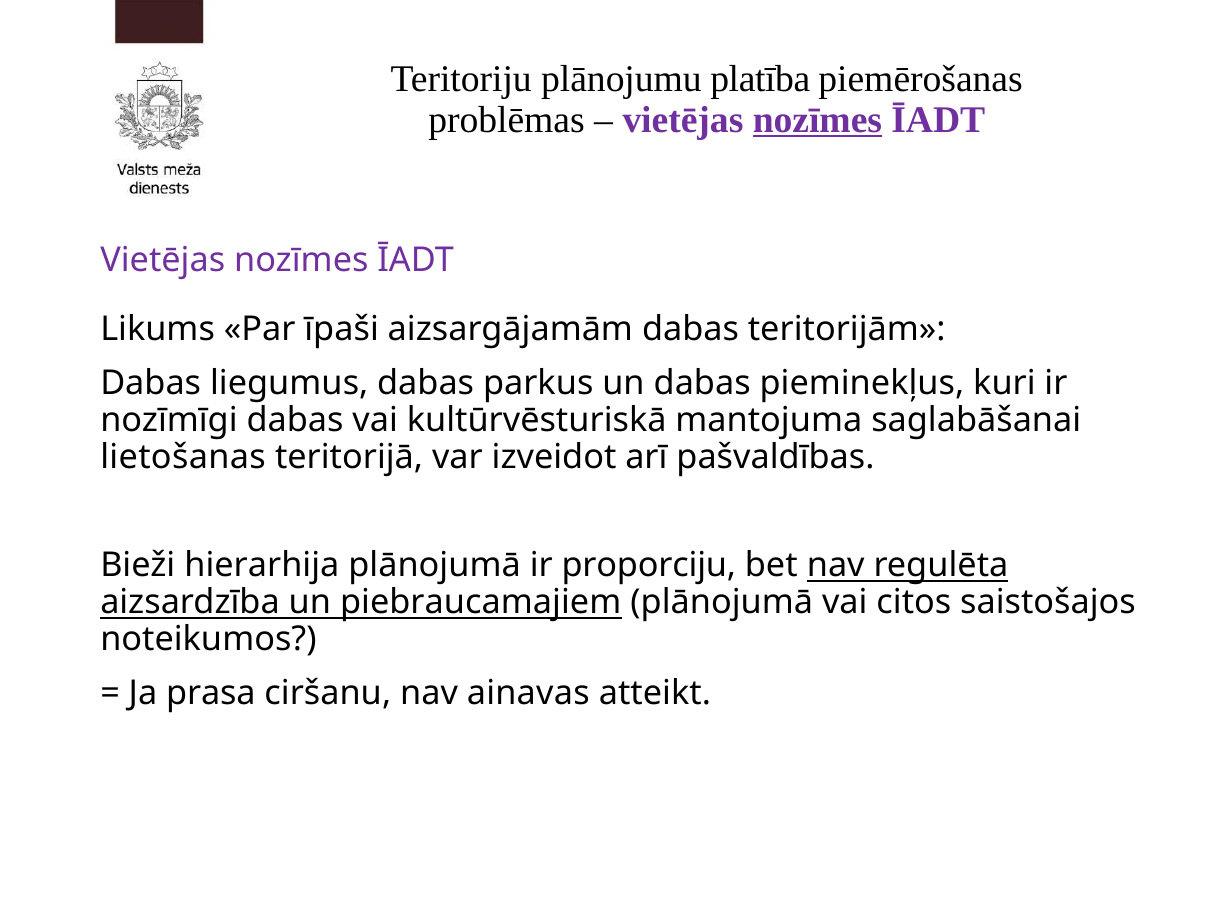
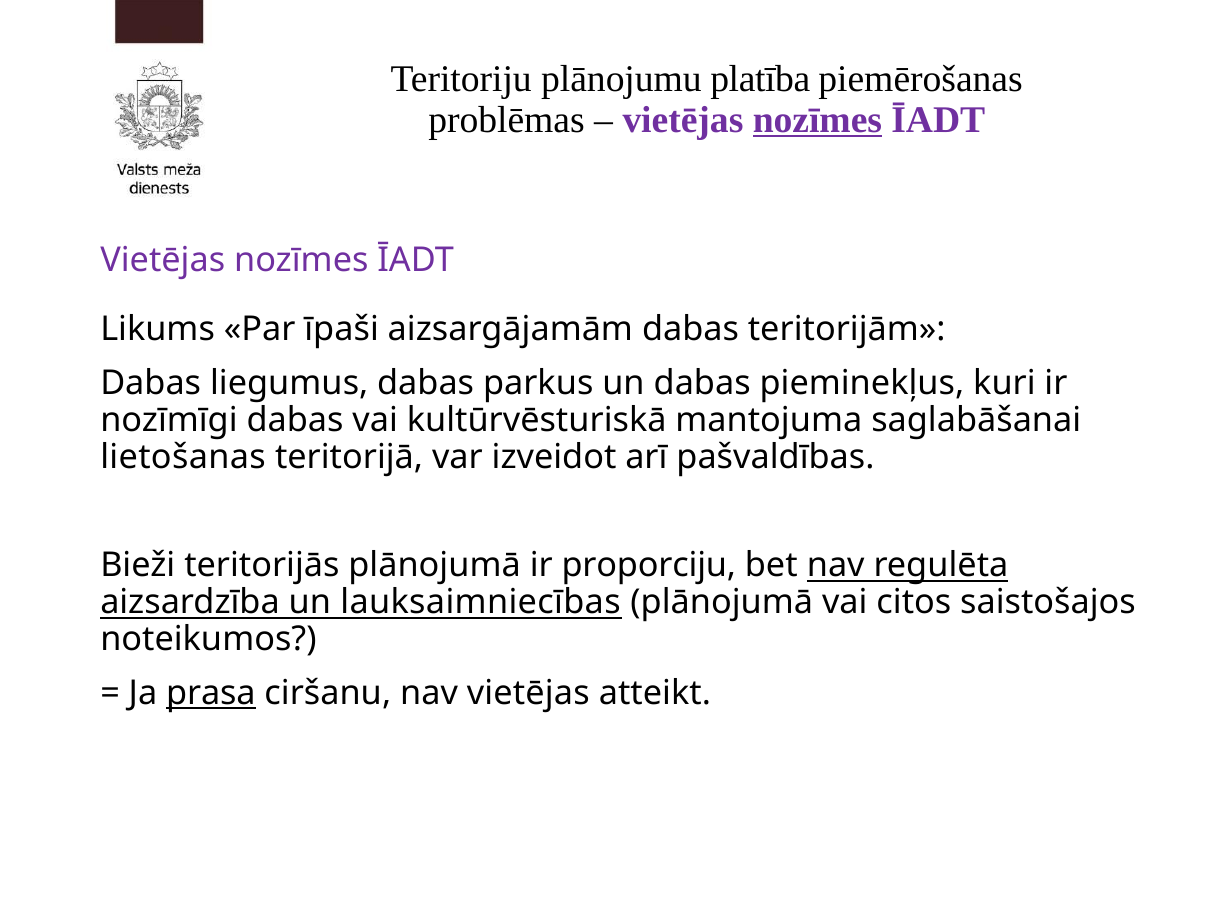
hierarhija: hierarhija -> teritorijās (262, 566)
piebraucamajiem: piebraucamajiem -> lauksaimniecības (481, 603)
prasa underline: none -> present (211, 694)
nav ainavas: ainavas -> vietējas (528, 694)
